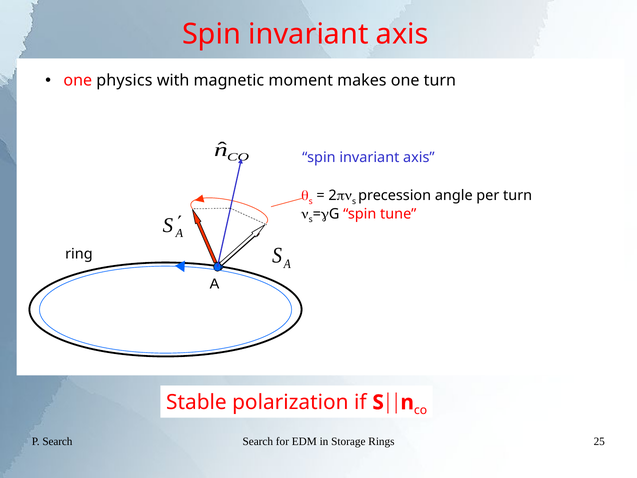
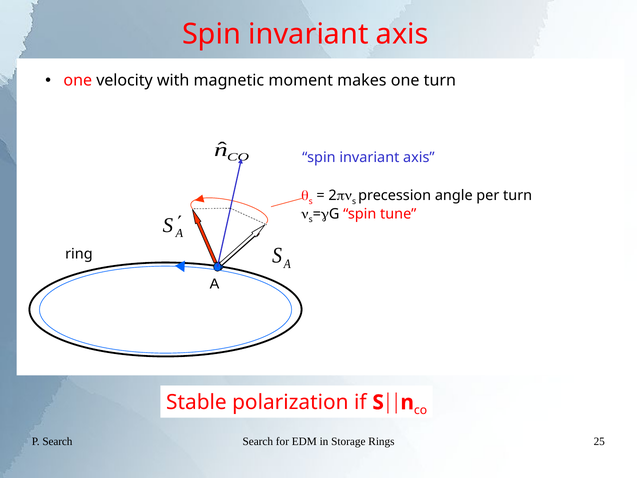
physics: physics -> velocity (124, 80)
